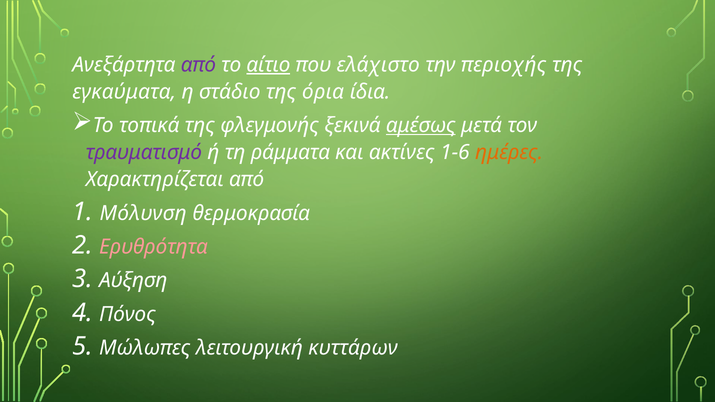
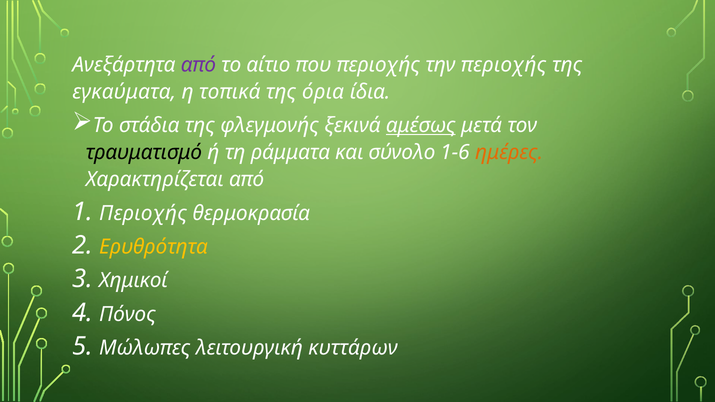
αίτιο underline: present -> none (268, 65)
που ελάχιστο: ελάχιστο -> περιοχής (378, 65)
στάδιο: στάδιο -> τοπικά (230, 92)
τοπικά: τοπικά -> στάδια (149, 126)
τραυματισμό colour: purple -> black (144, 153)
ακτίνες: ακτίνες -> σύνολο (402, 153)
Μόλυνση: Μόλυνση -> Περιοχής (143, 213)
Ερυθρότητα colour: pink -> yellow (153, 247)
Αύξηση: Αύξηση -> Χημικοί (133, 281)
